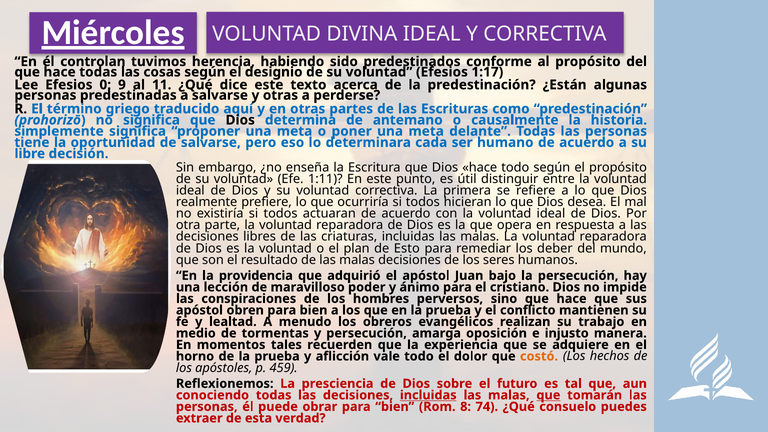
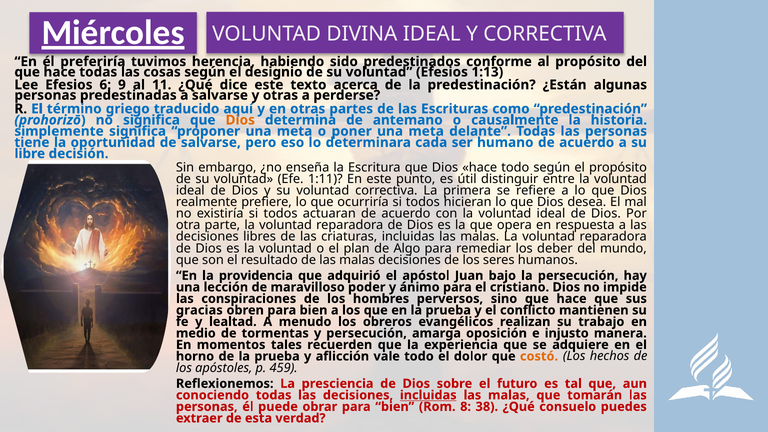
controlan: controlan -> preferiría (93, 62)
1:17: 1:17 -> 1:13 (487, 72)
0: 0 -> 6 (105, 85)
Dios colour: black -> orange (240, 120)
Esto: Esto -> Algo (407, 248)
apóstol: apóstol -> gracias (199, 310)
que underline: present -> none (548, 395)
74: 74 -> 38 (487, 407)
